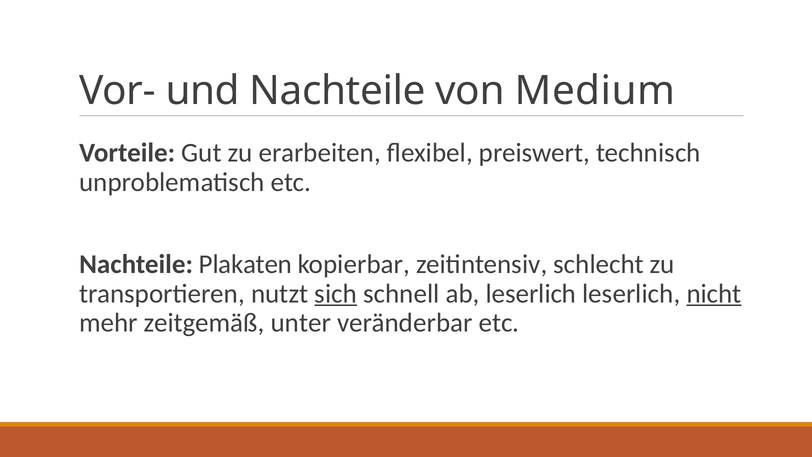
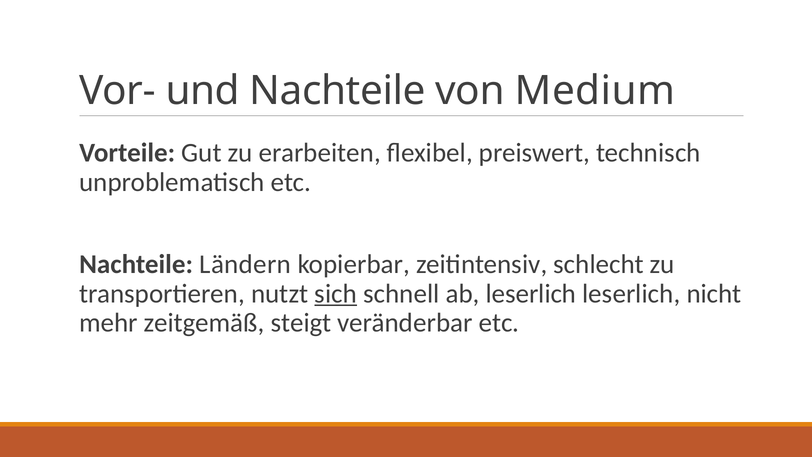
Plakaten: Plakaten -> Ländern (245, 264)
nicht underline: present -> none (714, 294)
unter: unter -> steigt (301, 323)
